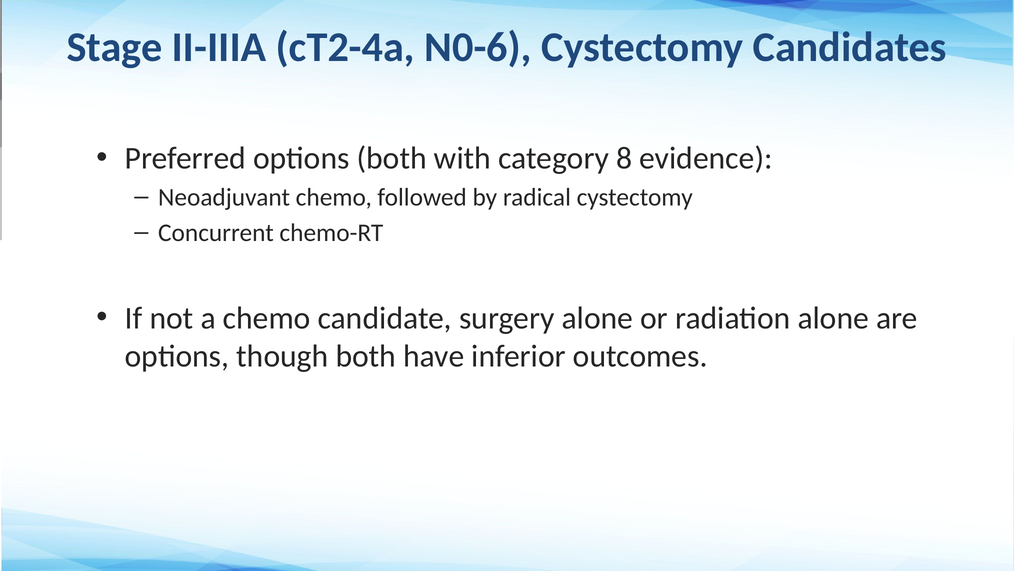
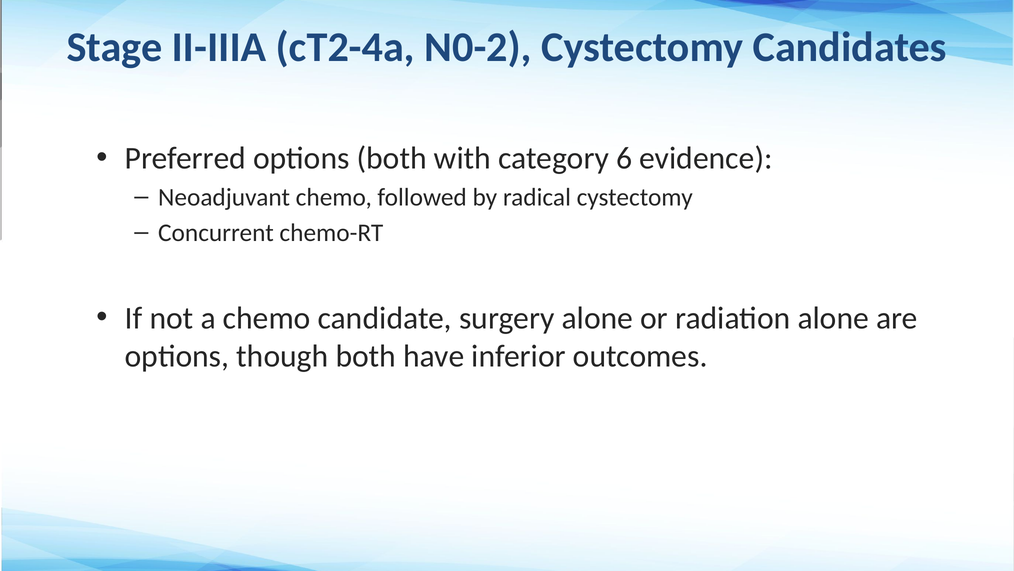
N0-6: N0-6 -> N0-2 (478, 47)
8: 8 -> 6 (624, 158)
